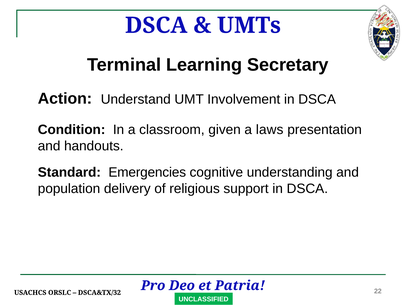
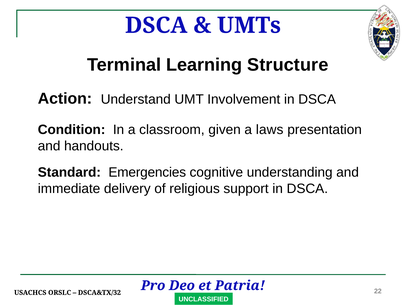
Secretary: Secretary -> Structure (288, 65)
population: population -> immediate (69, 188)
